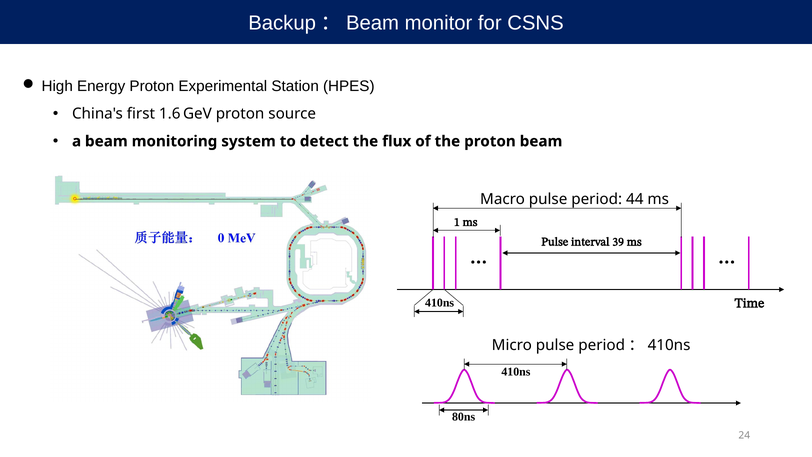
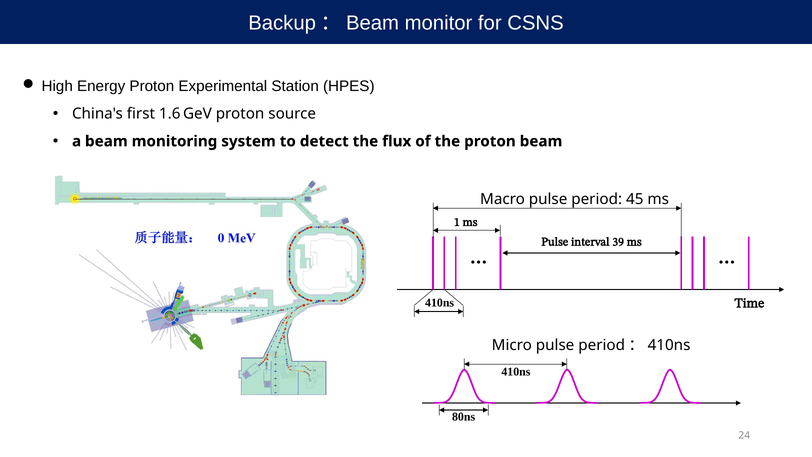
44: 44 -> 45 (635, 199)
